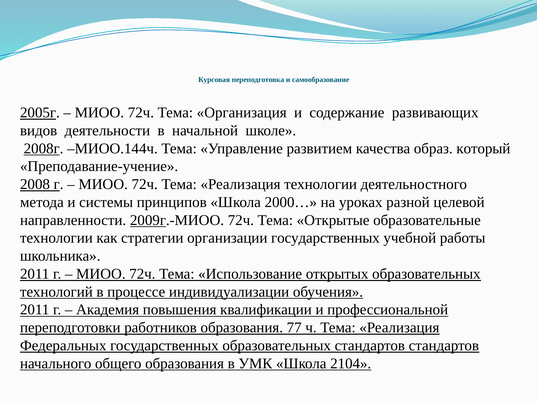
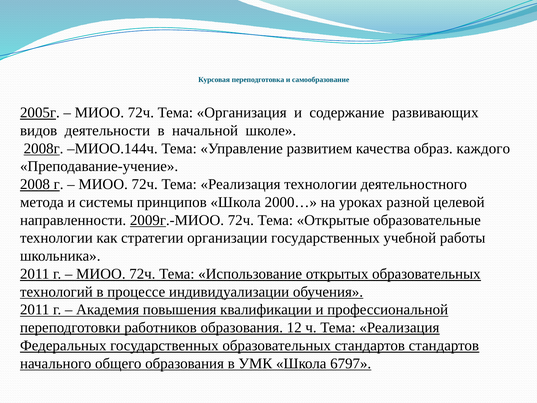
который: который -> каждого (483, 148)
77: 77 -> 12 (294, 327)
2104: 2104 -> 6797 (351, 363)
